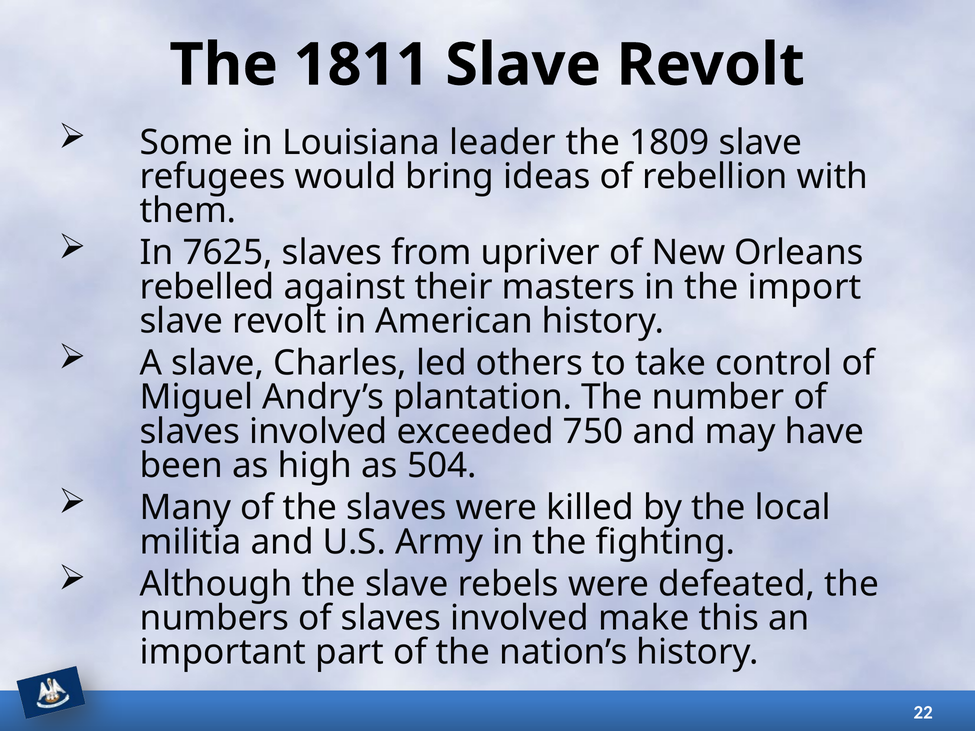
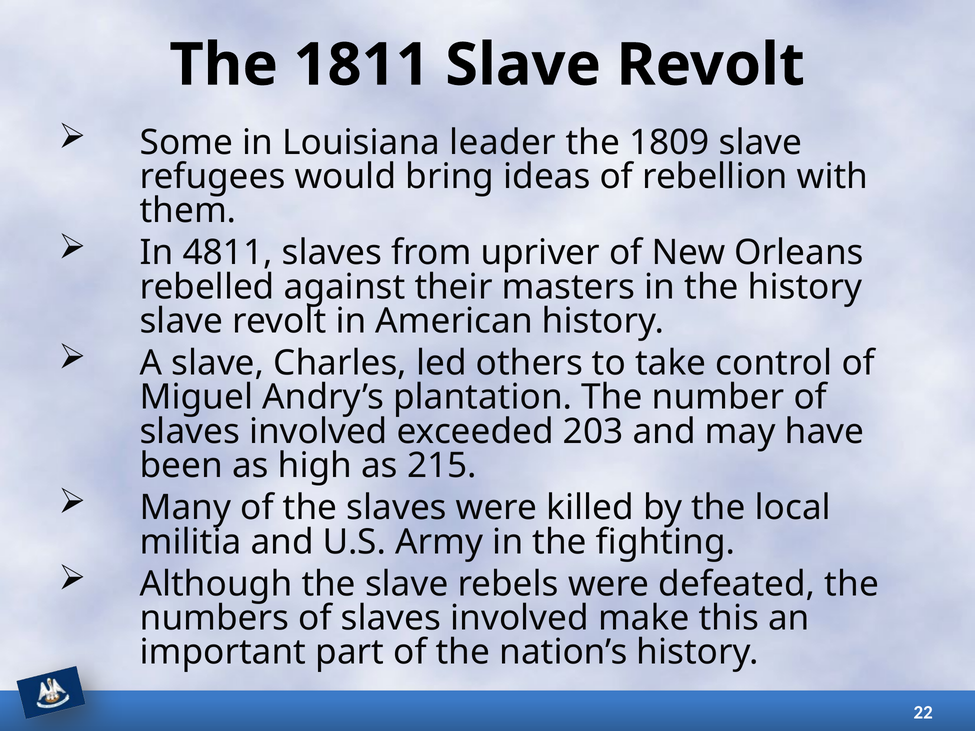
7625: 7625 -> 4811 (228, 253)
the import: import -> history (805, 287)
750: 750 -> 203 (593, 432)
504: 504 -> 215 (442, 466)
